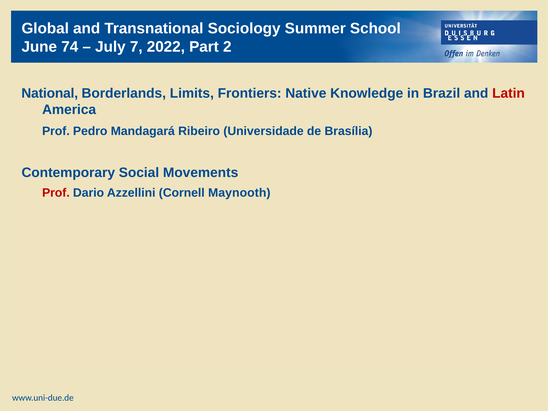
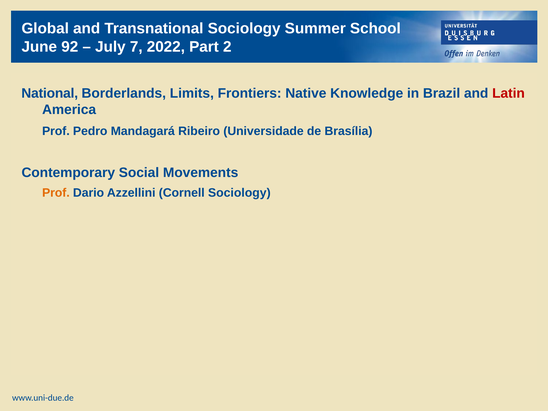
74: 74 -> 92 (70, 47)
Prof colour: red -> orange (56, 193)
Cornell Maynooth: Maynooth -> Sociology (239, 193)
